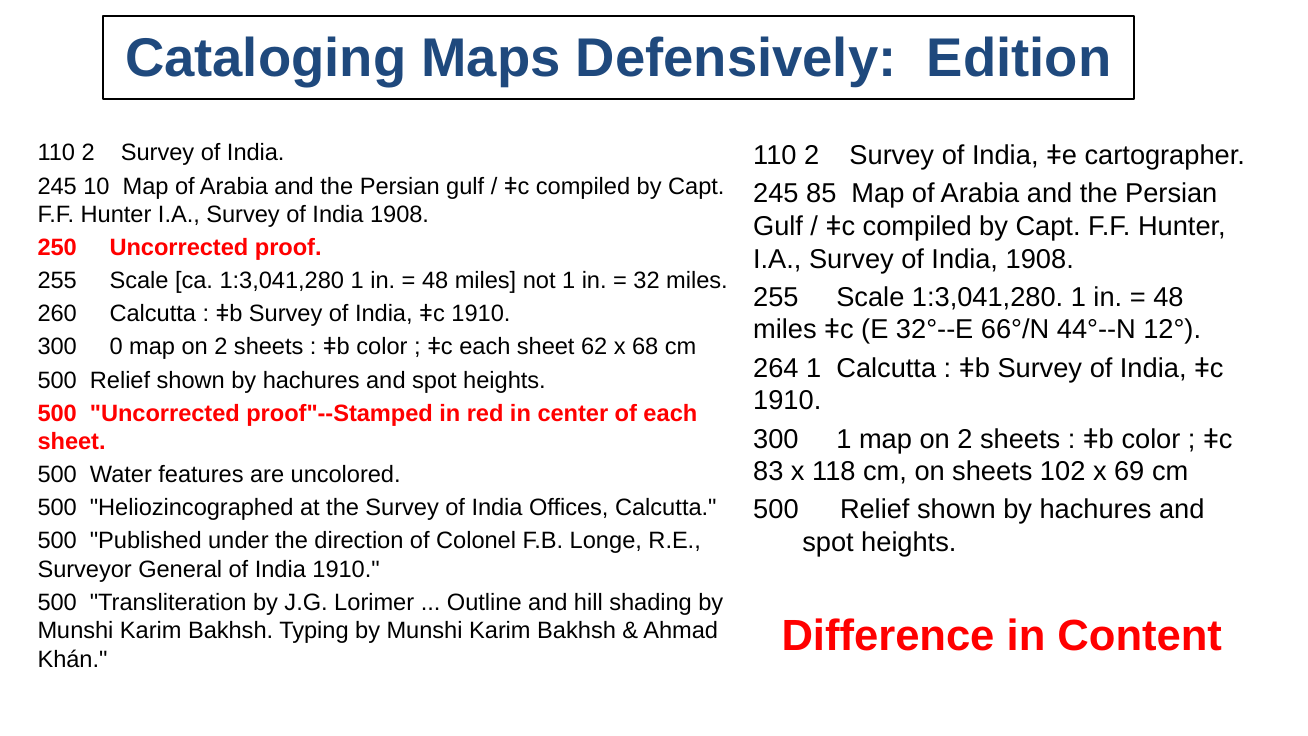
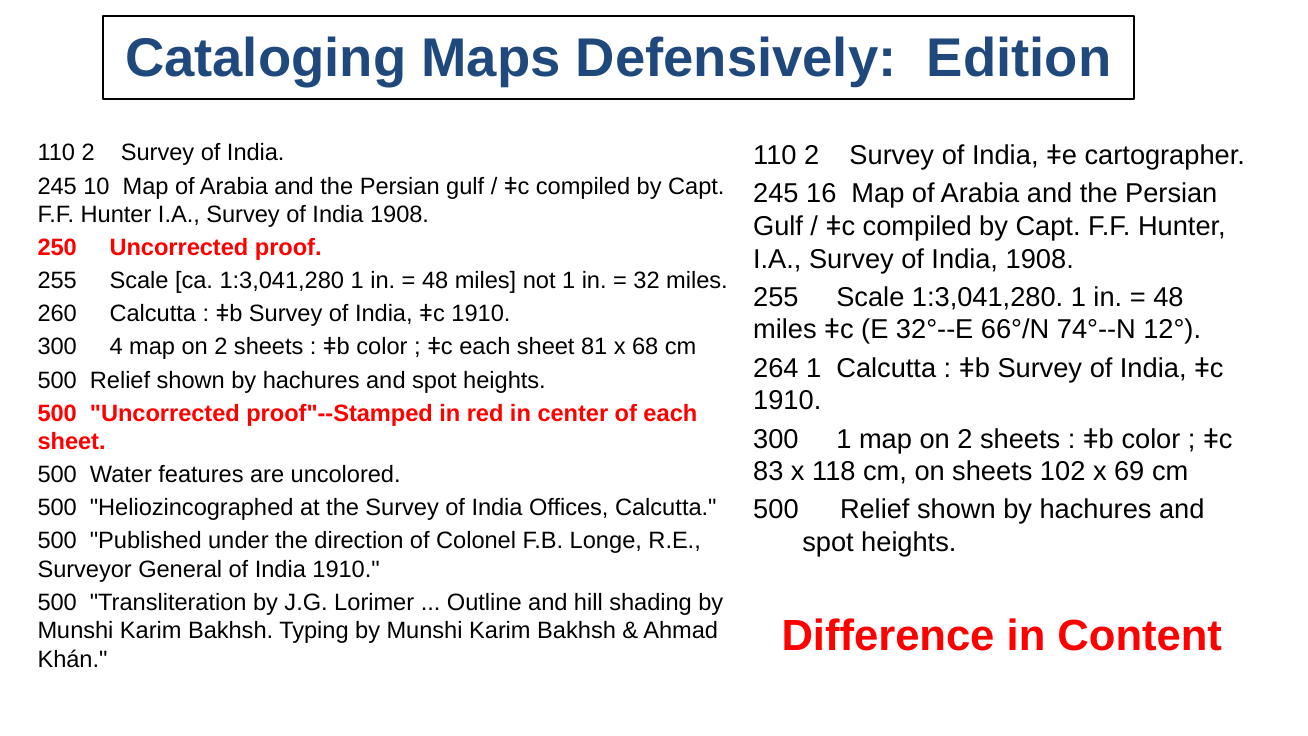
85: 85 -> 16 (821, 194)
44°--N: 44°--N -> 74°--N (1096, 330)
0: 0 -> 4 (116, 347)
62: 62 -> 81 (594, 347)
